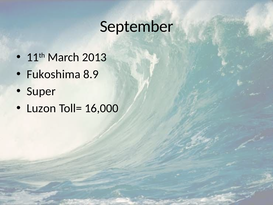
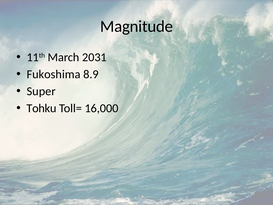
September: September -> Magnitude (137, 26)
2013: 2013 -> 2031 (94, 57)
Luzon: Luzon -> Tohku (41, 108)
